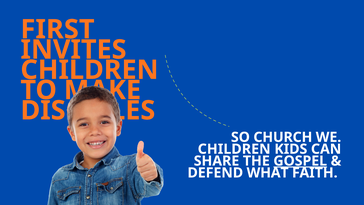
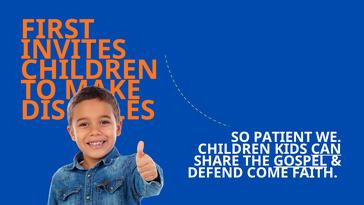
CHURCH: CHURCH -> PATIENT (283, 137)
CAN underline: none -> present (326, 149)
WHAT: WHAT -> COME (268, 173)
